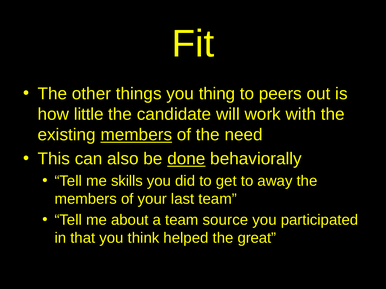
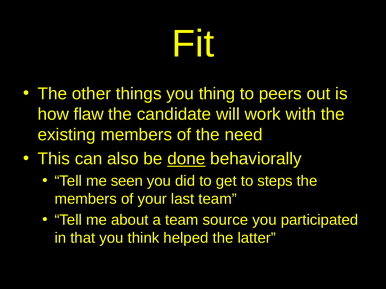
little: little -> flaw (89, 114)
members underline: present -> none (136, 135)
skills: skills -> seen (127, 181)
away: away -> steps (275, 181)
great: great -> latter (257, 238)
